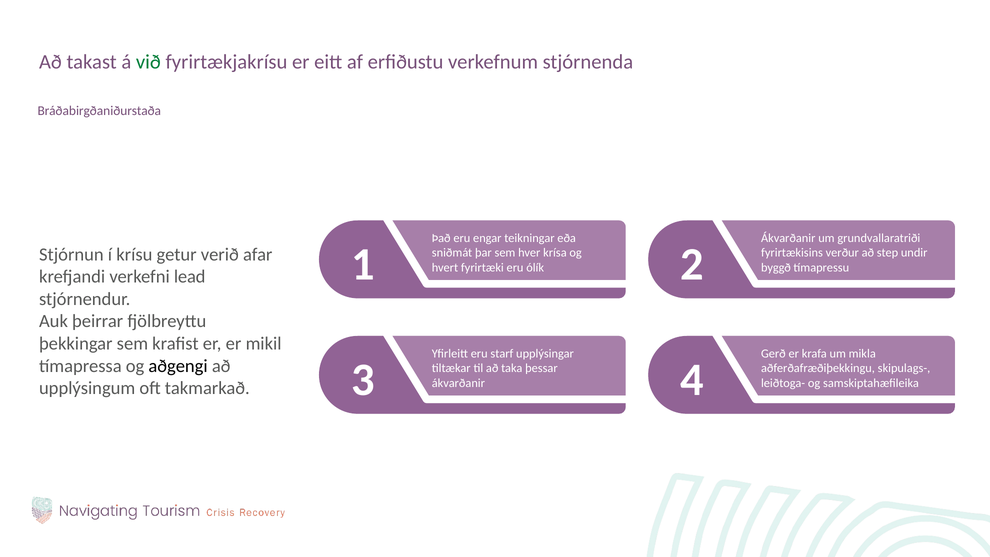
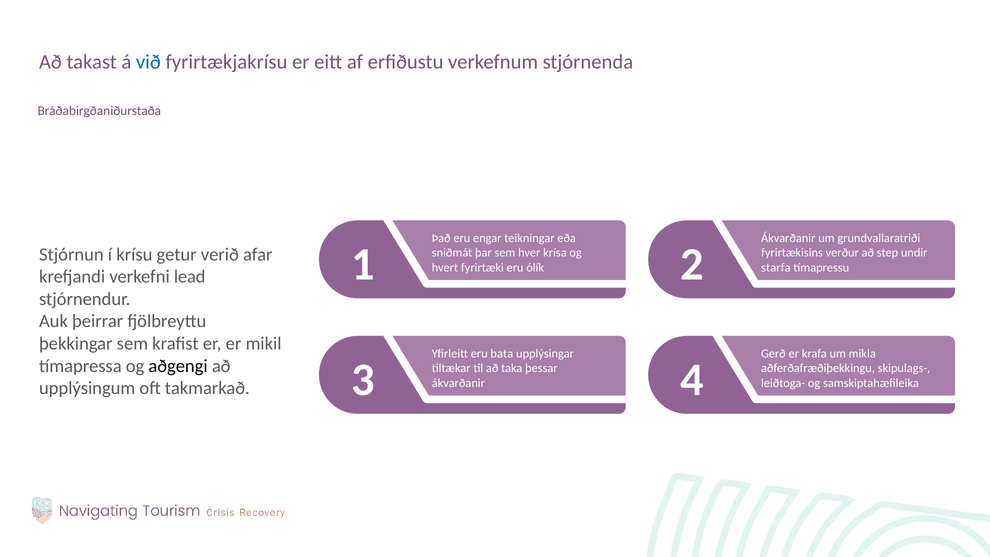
við colour: green -> blue (148, 62)
byggð: byggð -> starfa (776, 268)
starf: starf -> bata (502, 353)
